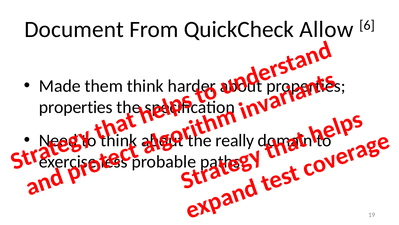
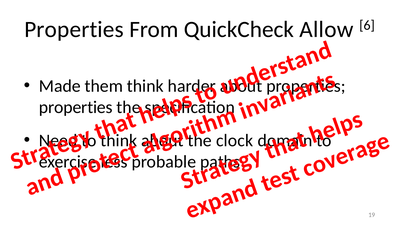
Document: Document -> Properties (74, 29)
really: really -> clock (235, 140)
